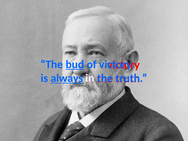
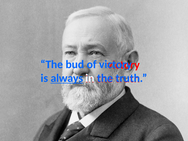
bud underline: present -> none (75, 64)
